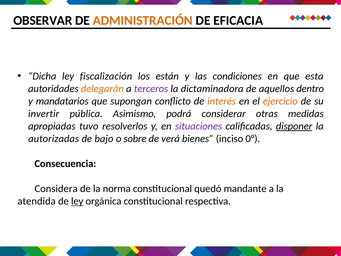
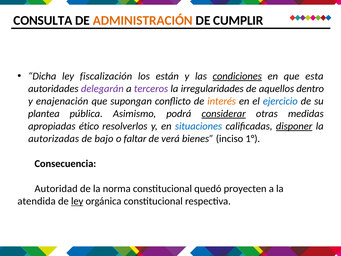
OBSERVAR: OBSERVAR -> CONSULTA (43, 21)
EFICACIA: EFICACIA -> CUMPLIR (238, 21)
condiciones underline: none -> present (237, 76)
delegarán colour: orange -> purple (102, 89)
dictaminadora: dictaminadora -> irregularidades (212, 89)
mandatarios: mandatarios -> enajenación (62, 101)
ejercicio colour: orange -> blue (280, 101)
invertir: invertir -> plantea (44, 114)
considerar underline: none -> present (224, 114)
tuvo: tuvo -> ético (89, 126)
situaciones colour: purple -> blue (199, 126)
sobre: sobre -> faltar (135, 139)
0°: 0° -> 1° (253, 139)
Considera: Considera -> Autoridad (56, 189)
mandante: mandante -> proyecten (245, 189)
